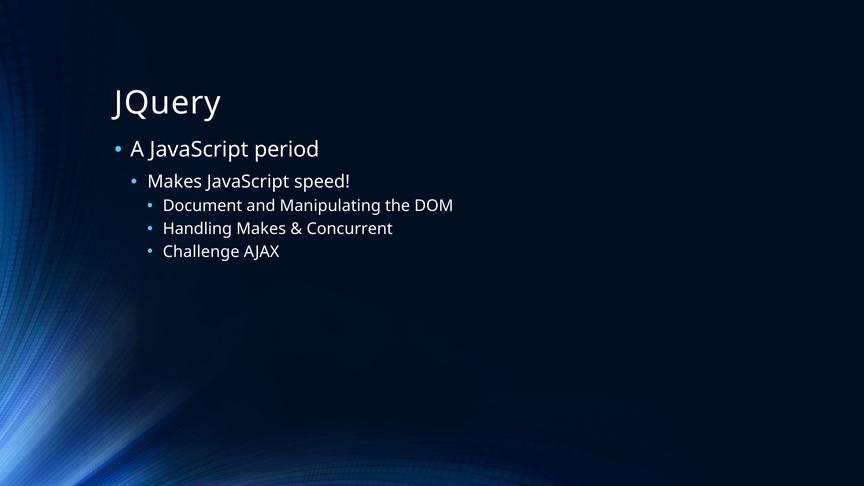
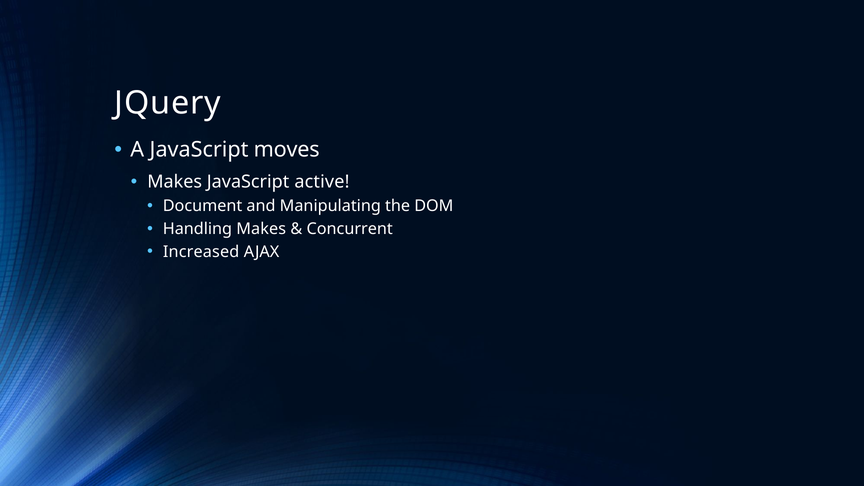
period: period -> moves (287, 150)
speed: speed -> active (322, 182)
Challenge: Challenge -> Increased (201, 252)
